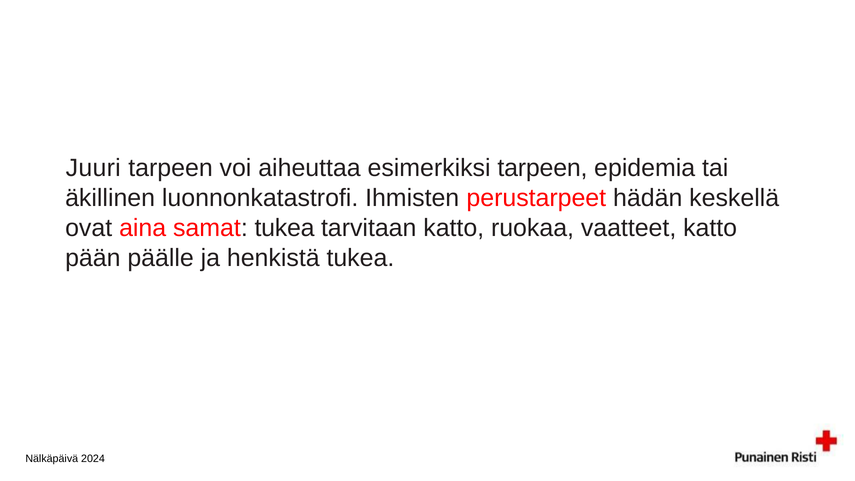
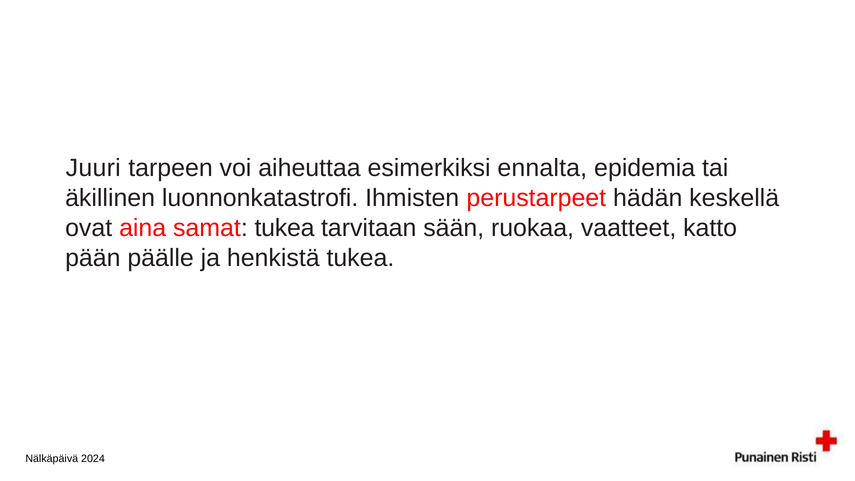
esimerkiksi tarpeen: tarpeen -> ennalta (542, 168)
tarvitaan katto: katto -> sään (454, 228)
